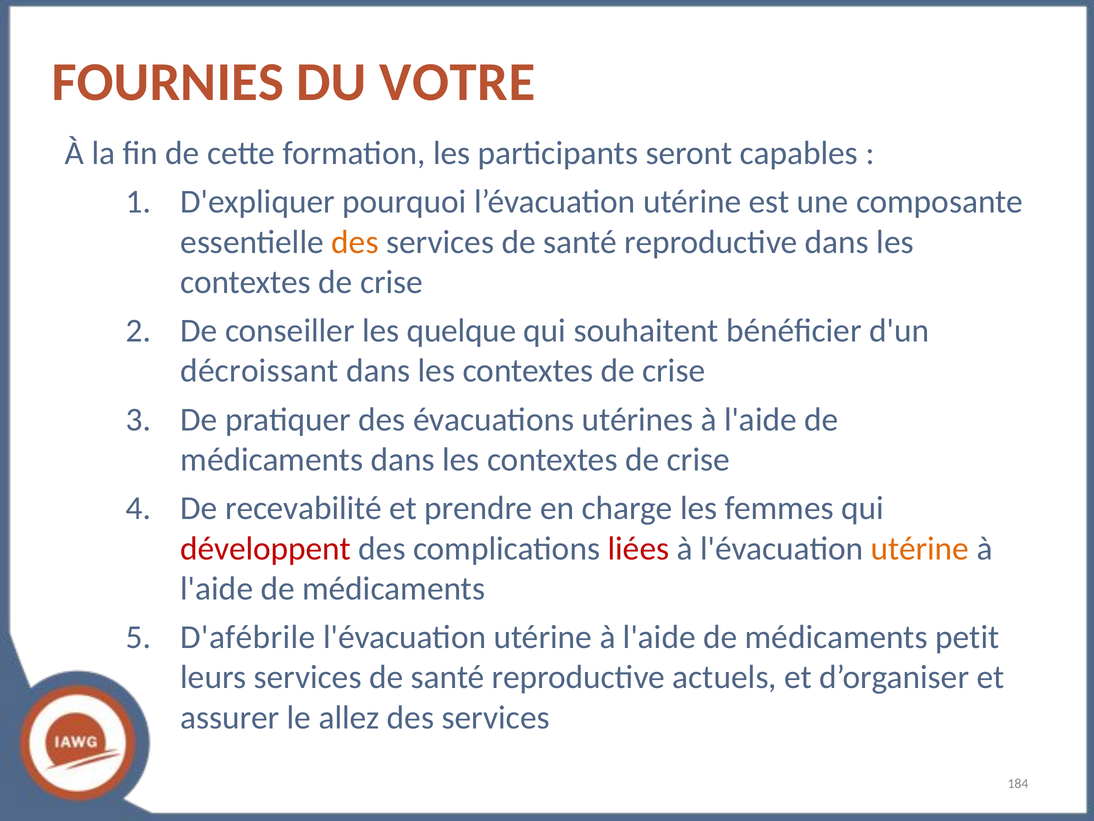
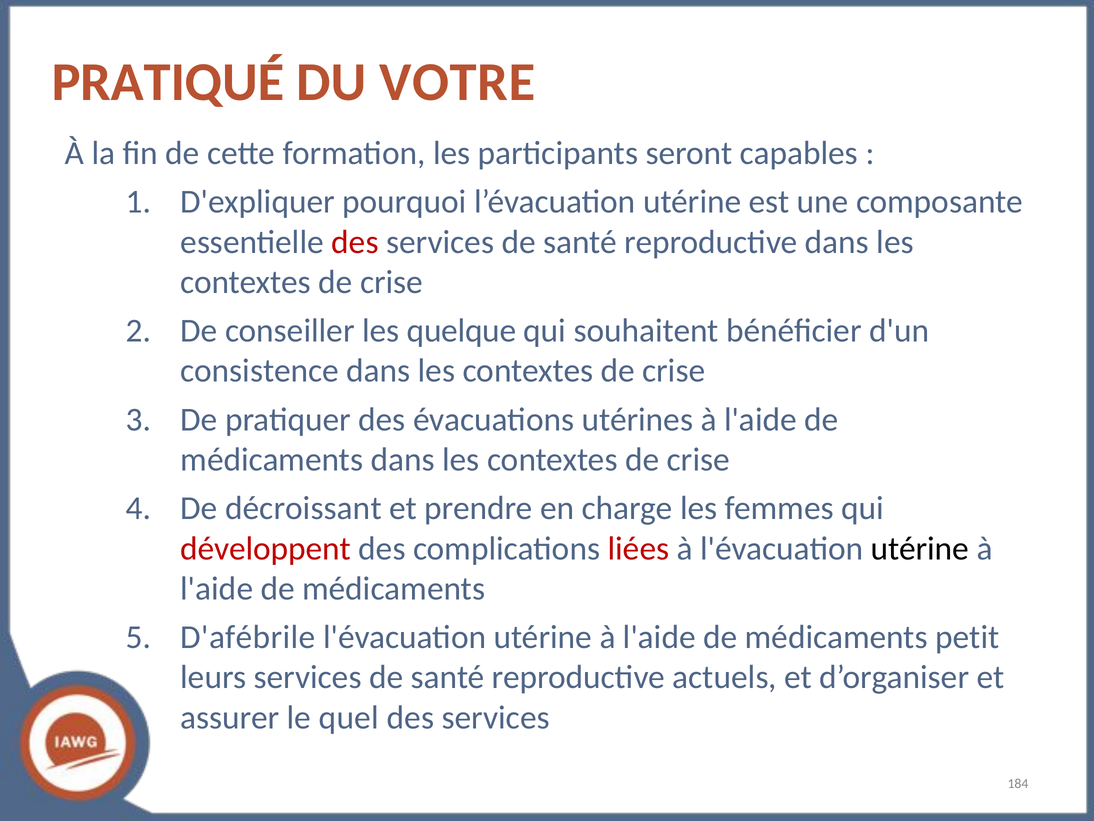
FOURNIES: FOURNIES -> PRATIQUÉ (168, 82)
des colour: orange -> red (355, 242)
décroissant: décroissant -> consistence (260, 371)
recevabilité: recevabilité -> décroissant (303, 508)
utérine colour: orange -> black (920, 548)
allez: allez -> quel (349, 717)
